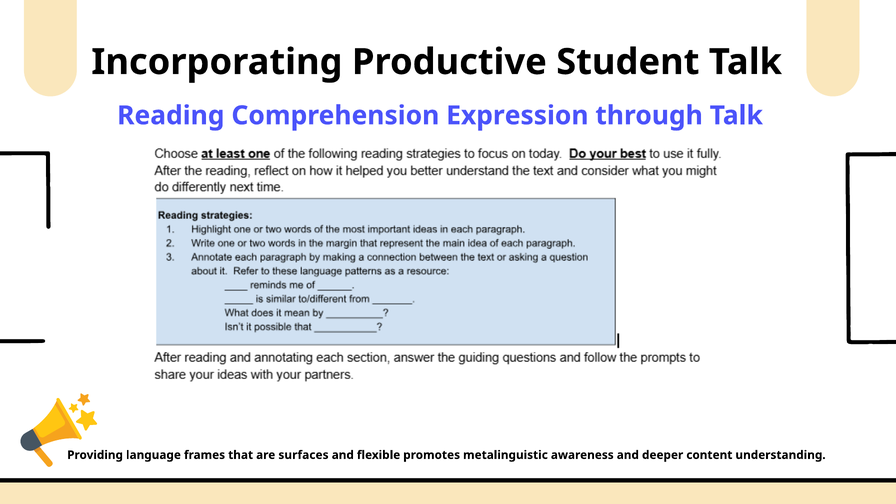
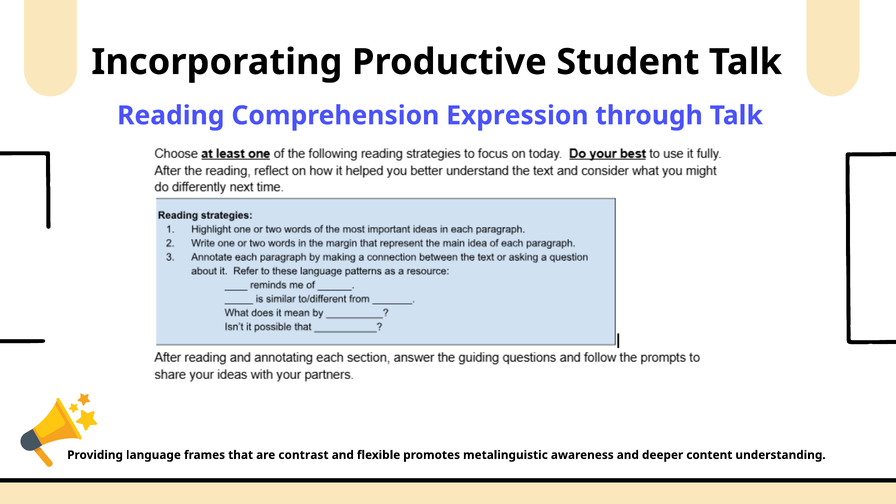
surfaces: surfaces -> contrast (303, 455)
